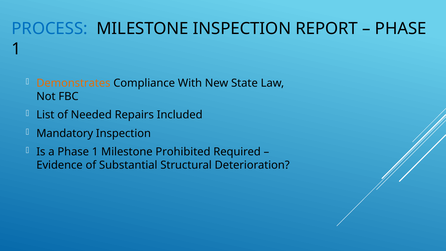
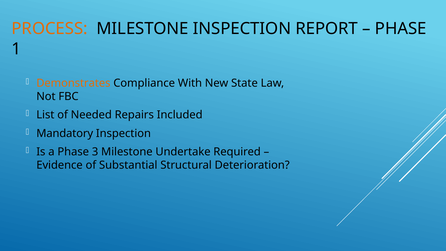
PROCESS colour: blue -> orange (50, 29)
a Phase 1: 1 -> 3 (95, 152)
Prohibited: Prohibited -> Undertake (183, 152)
